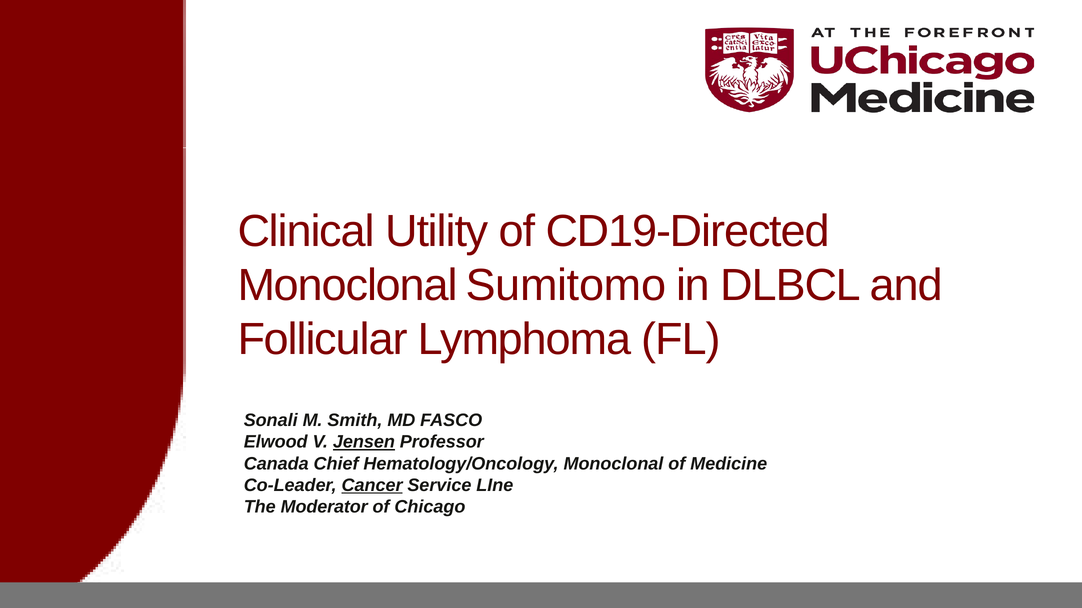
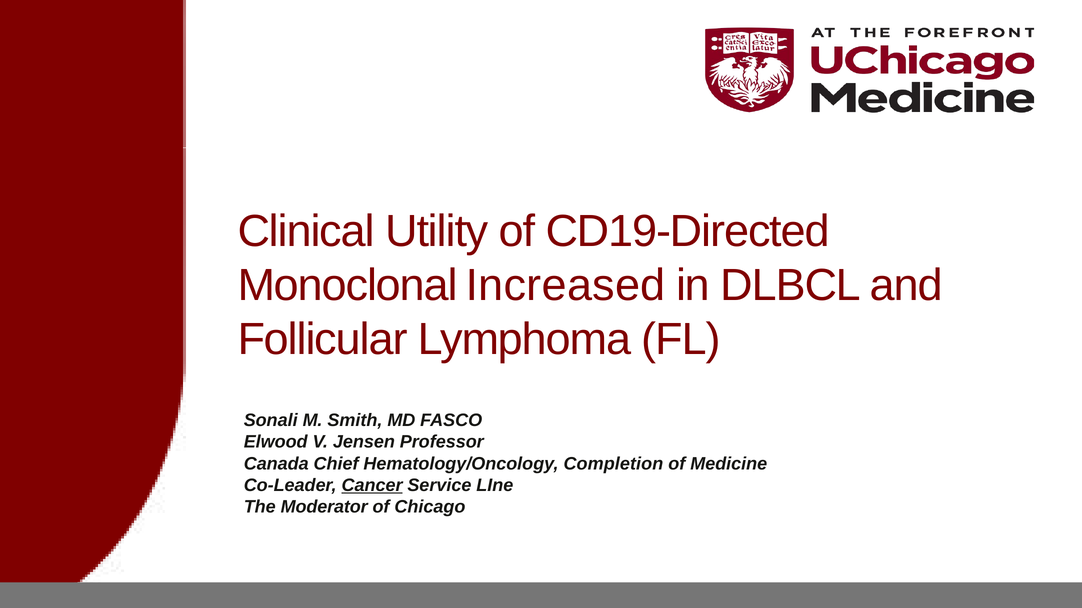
Sumitomo: Sumitomo -> Increased (566, 286)
Jensen underline: present -> none (364, 442)
Hematology/Oncology Monoclonal: Monoclonal -> Completion (613, 464)
